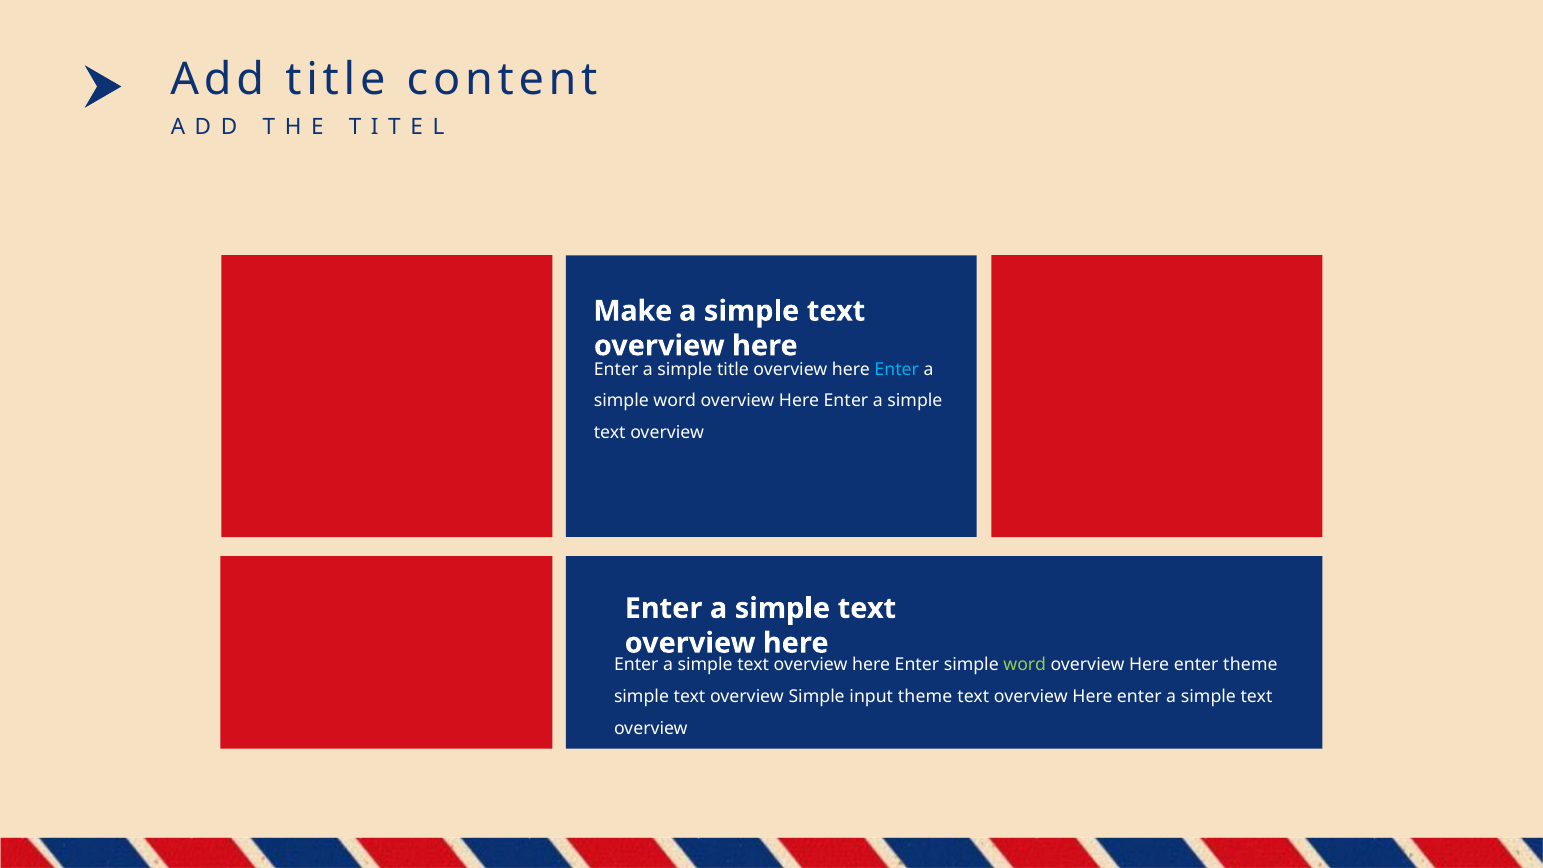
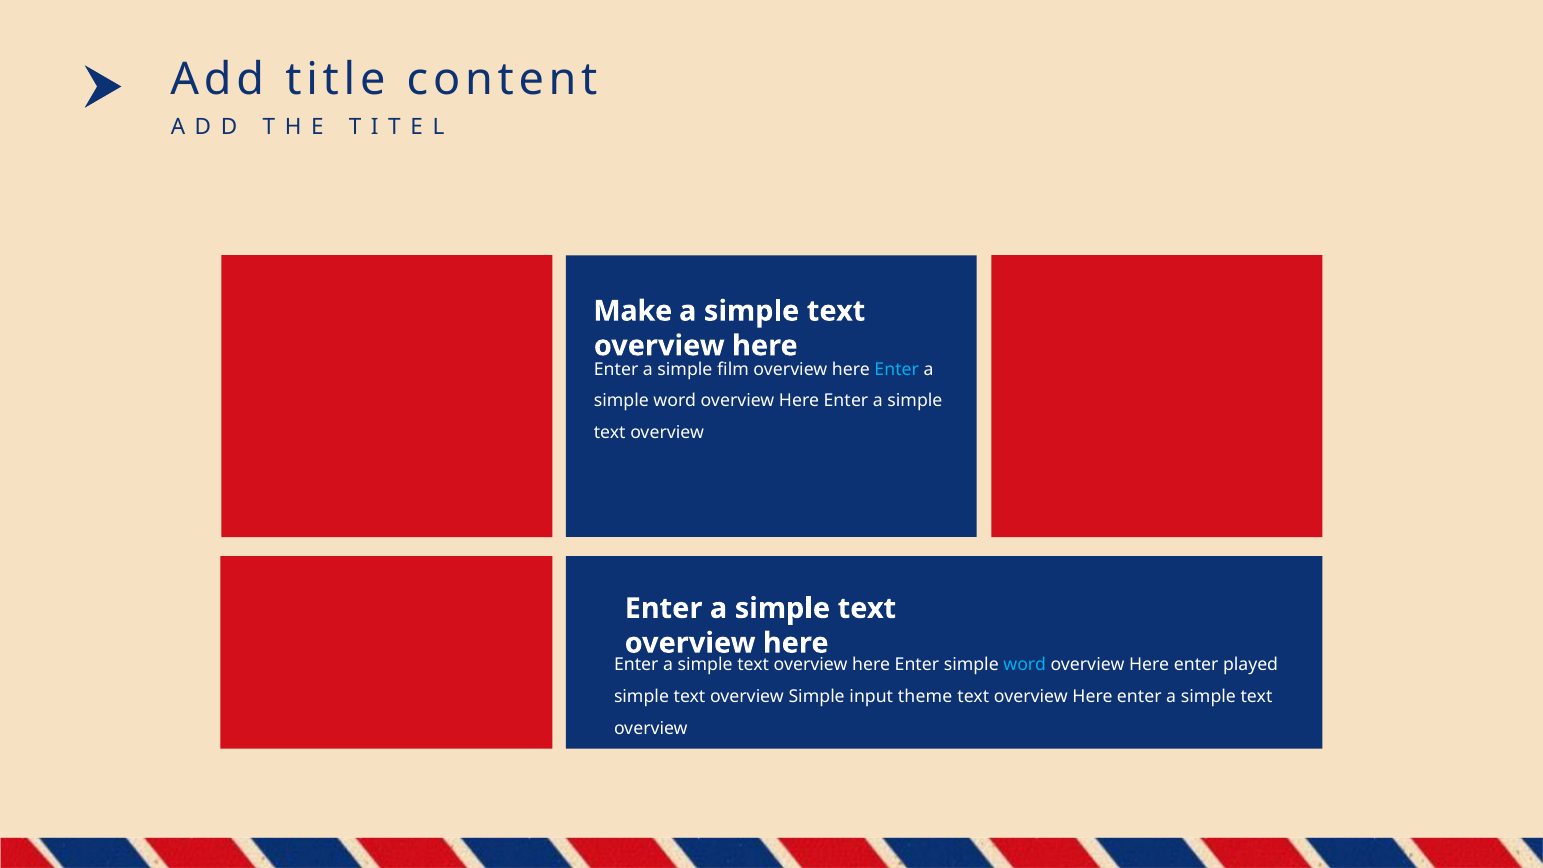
simple title: title -> film (733, 369)
word colour: light green -> light blue (1025, 665)
enter theme: theme -> played (1251, 665)
